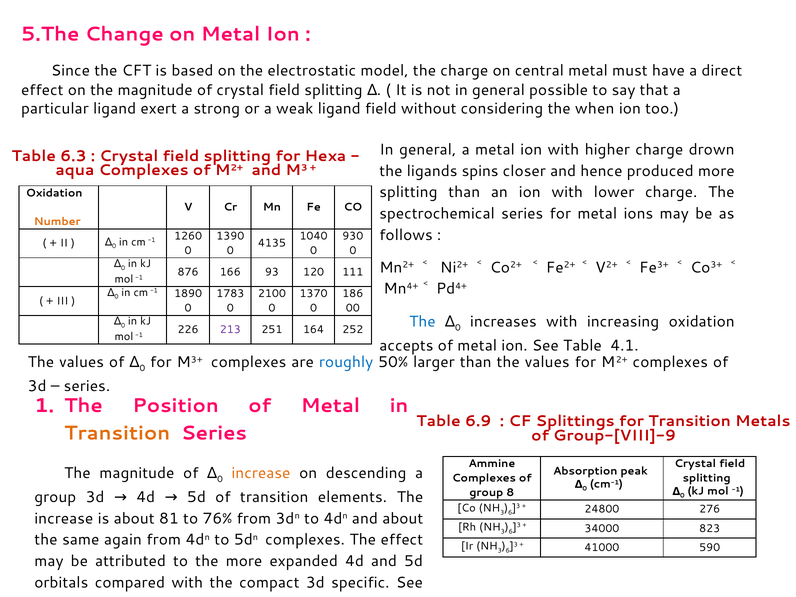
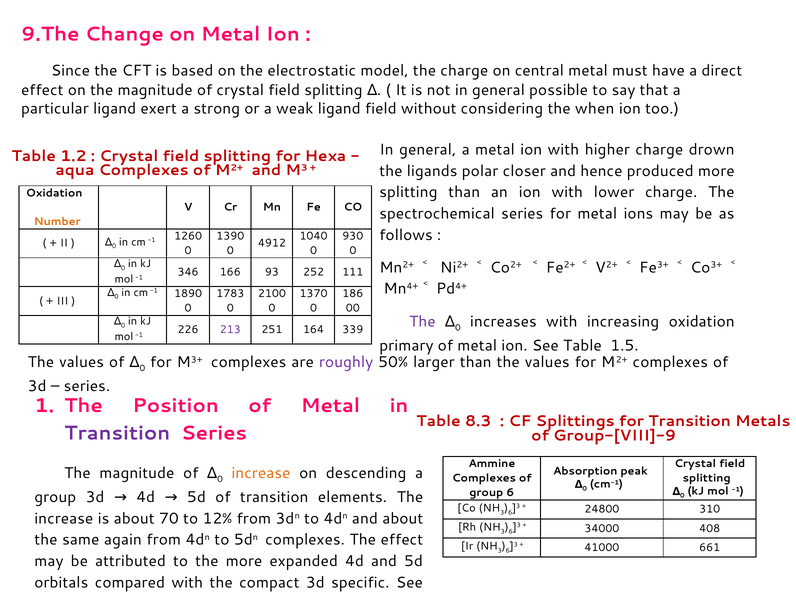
5.The: 5.The -> 9.The (50, 34)
6.3: 6.3 -> 1.2 (73, 156)
spins: spins -> polar (480, 171)
4135: 4135 -> 4912 (272, 243)
876: 876 -> 346 (188, 272)
120: 120 -> 252 (314, 272)
The colour: blue -> purple (422, 322)
252: 252 -> 339 (353, 330)
accepts: accepts -> primary (406, 346)
4.1: 4.1 -> 1.5 (624, 346)
roughly colour: blue -> purple (346, 362)
6.9: 6.9 -> 8.3 (478, 421)
Transition colour: orange -> purple (117, 433)
group 8: 8 -> 6 (510, 493)
276: 276 -> 310 (710, 509)
81: 81 -> 70 (169, 518)
76%: 76% -> 12% (217, 518)
823: 823 -> 408 (710, 528)
590: 590 -> 661 (710, 547)
